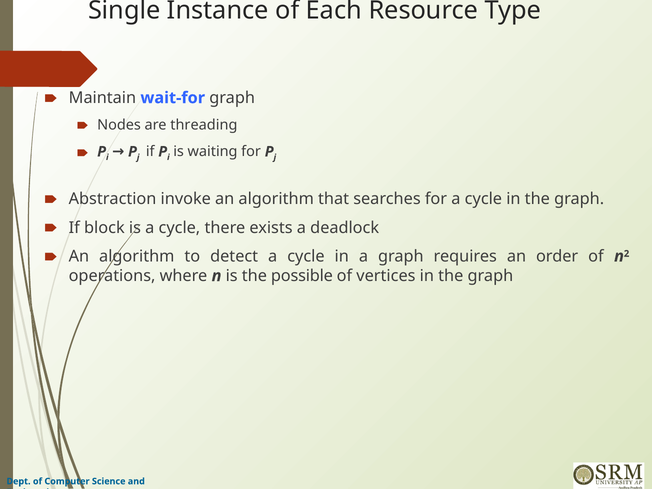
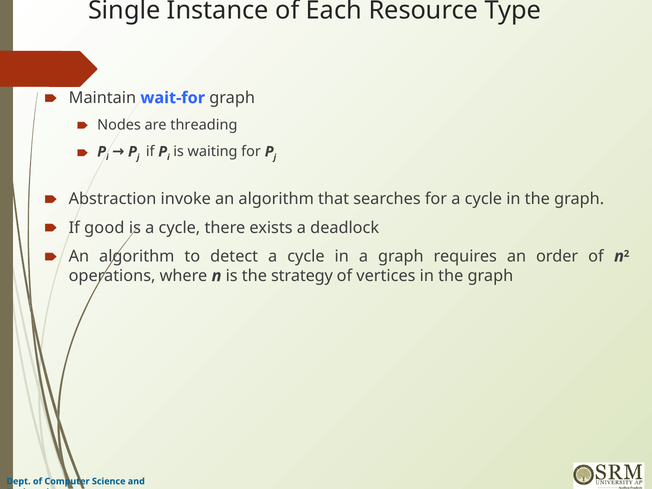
block: block -> good (104, 228)
possible: possible -> strategy (302, 276)
